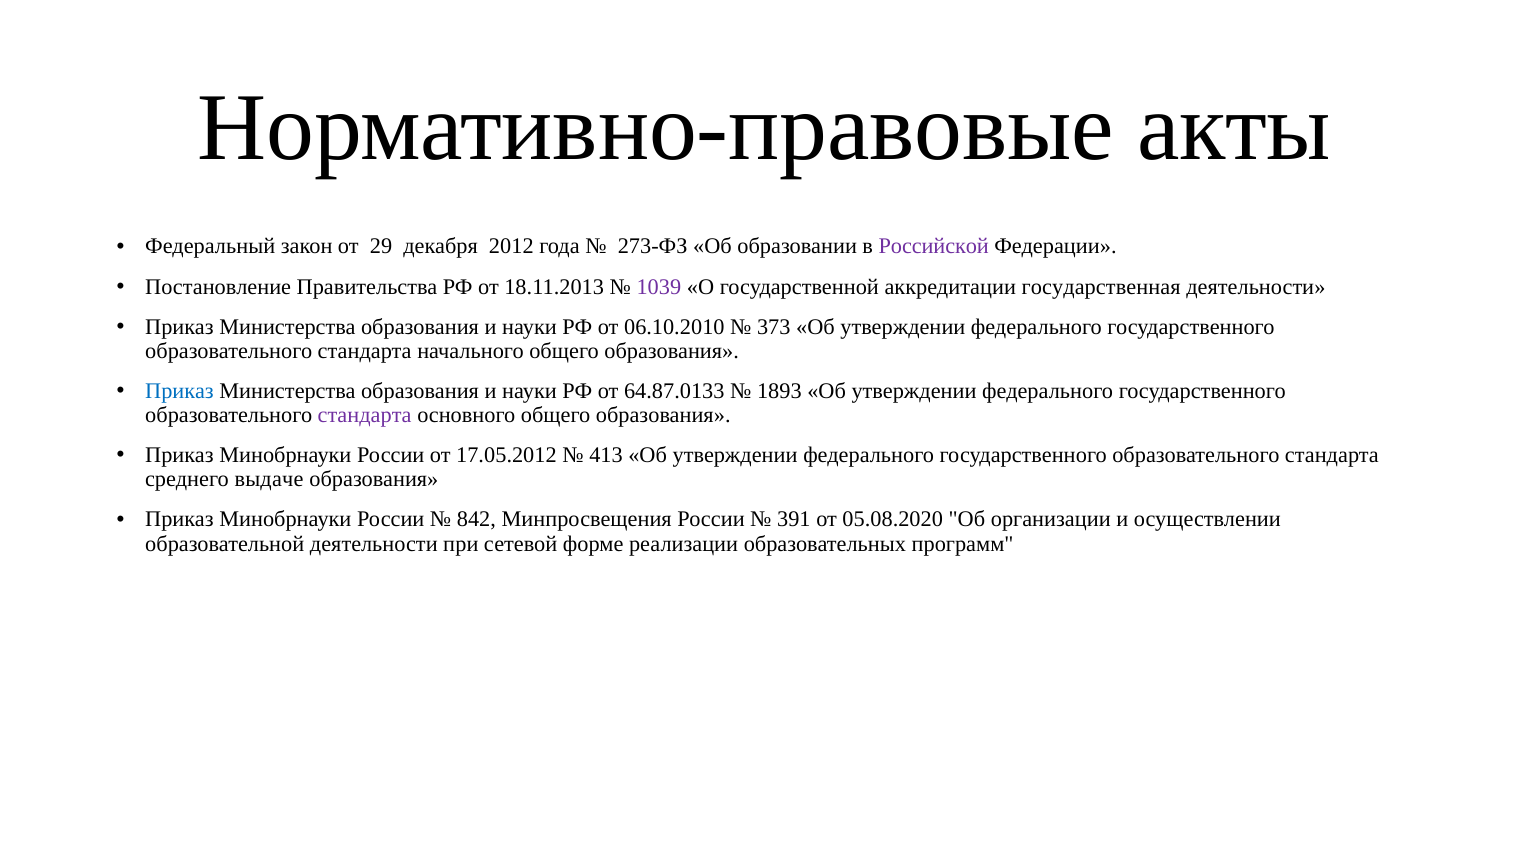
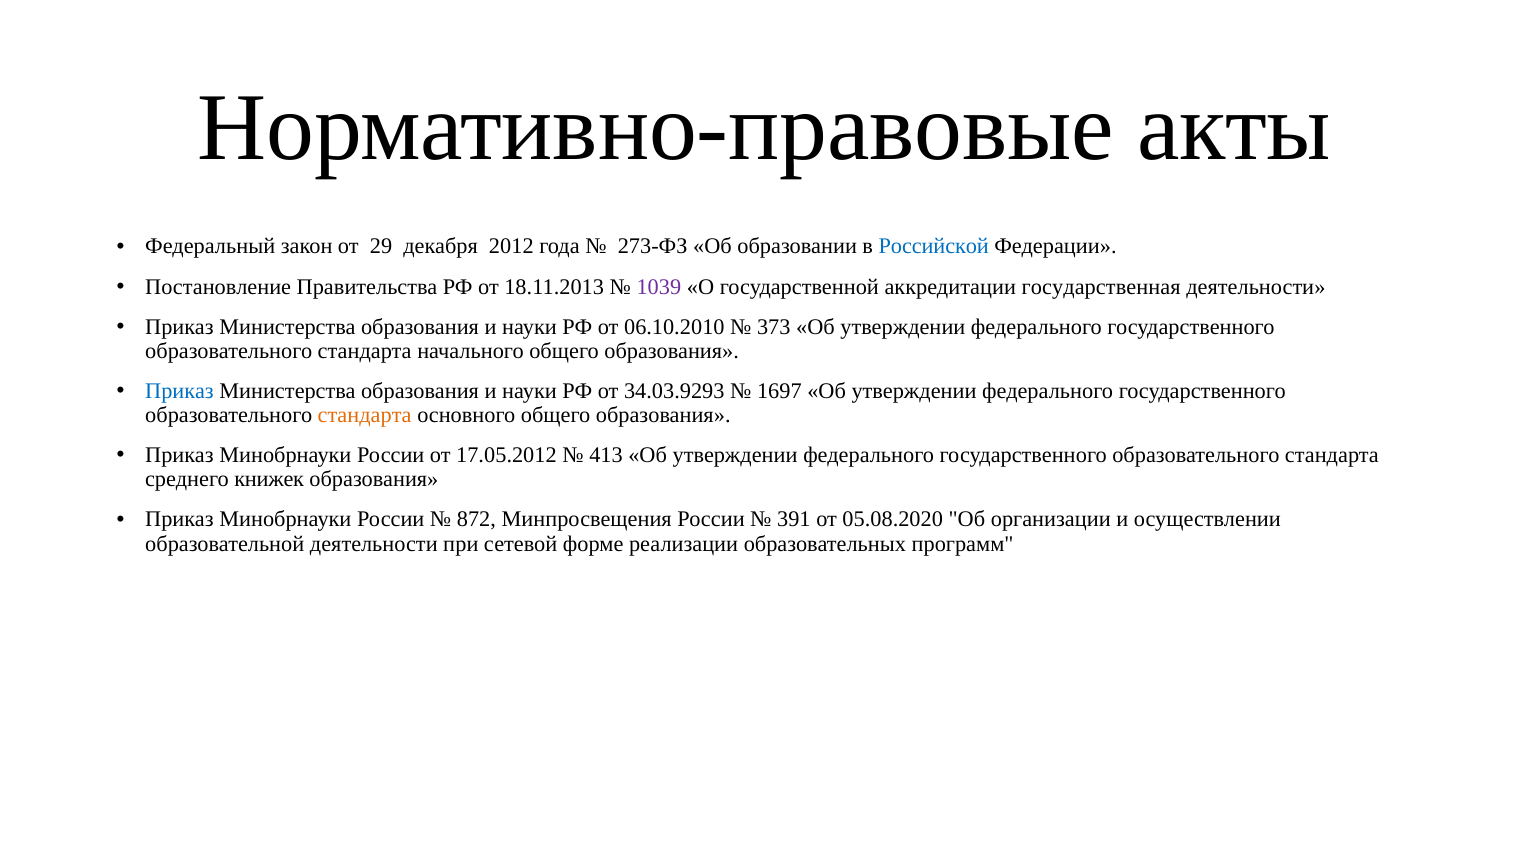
Российской colour: purple -> blue (934, 247)
64.87.0133: 64.87.0133 -> 34.03.9293 (674, 391)
1893: 1893 -> 1697 (779, 391)
стандарта colour: purple -> orange (365, 415)
выдаче: выдаче -> книжек (269, 479)
842: 842 -> 872 (476, 520)
